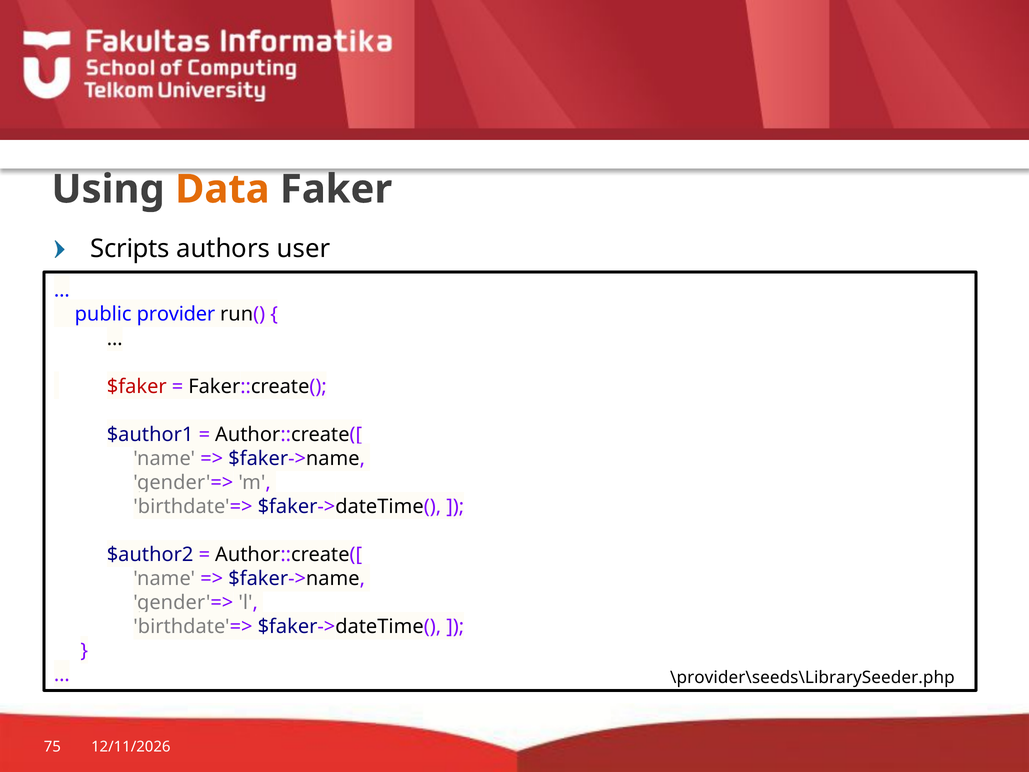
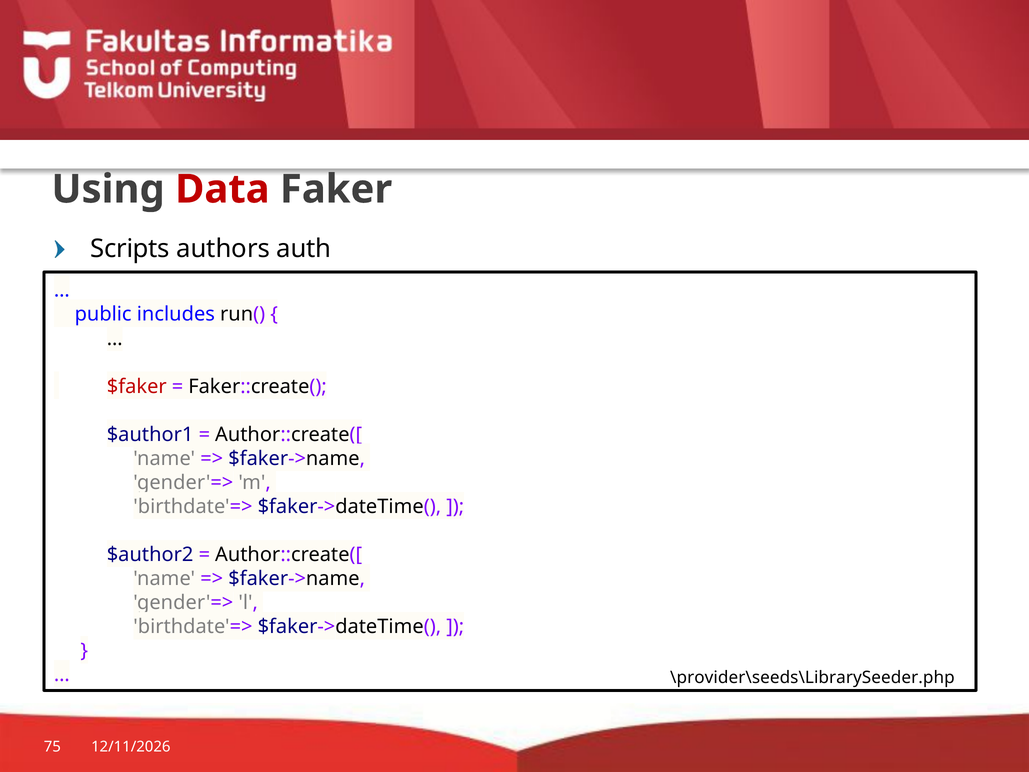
Data colour: orange -> red (222, 189)
user: user -> auth (304, 249)
provider: provider -> includes (176, 314)
